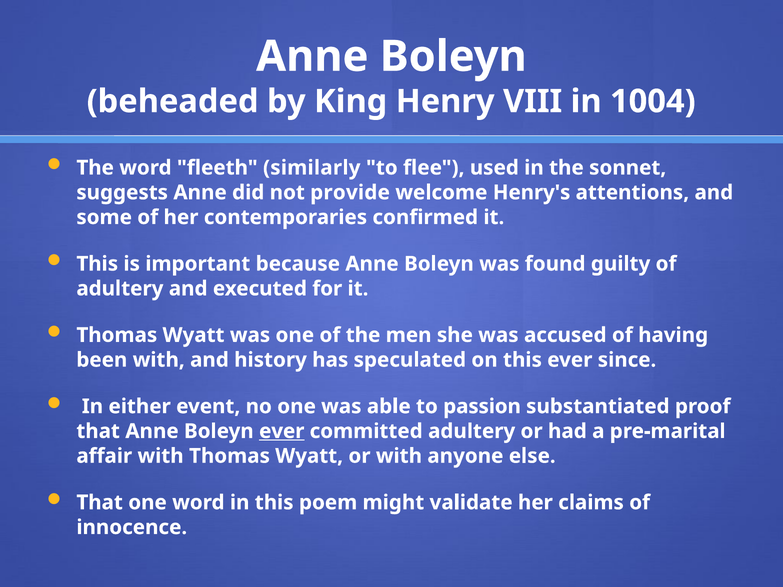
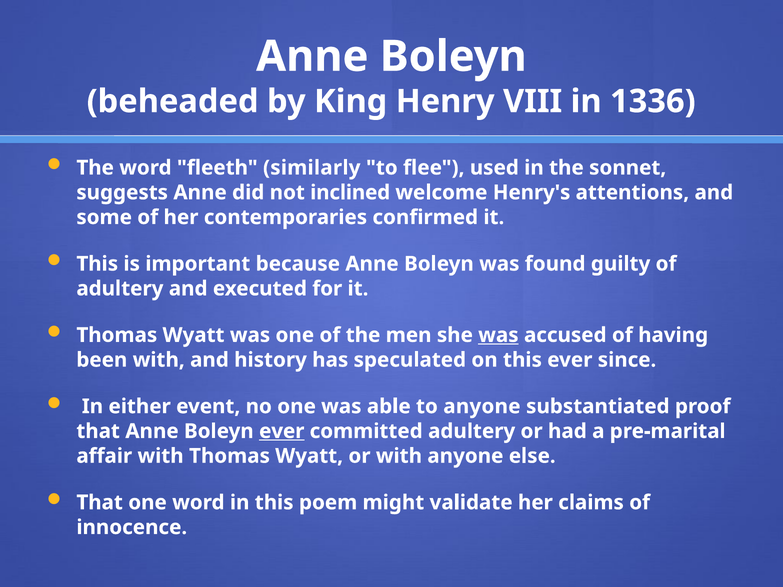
1004: 1004 -> 1336 (653, 101)
provide: provide -> inclined (350, 193)
was underline: none -> present (498, 335)
to passion: passion -> anyone (482, 407)
